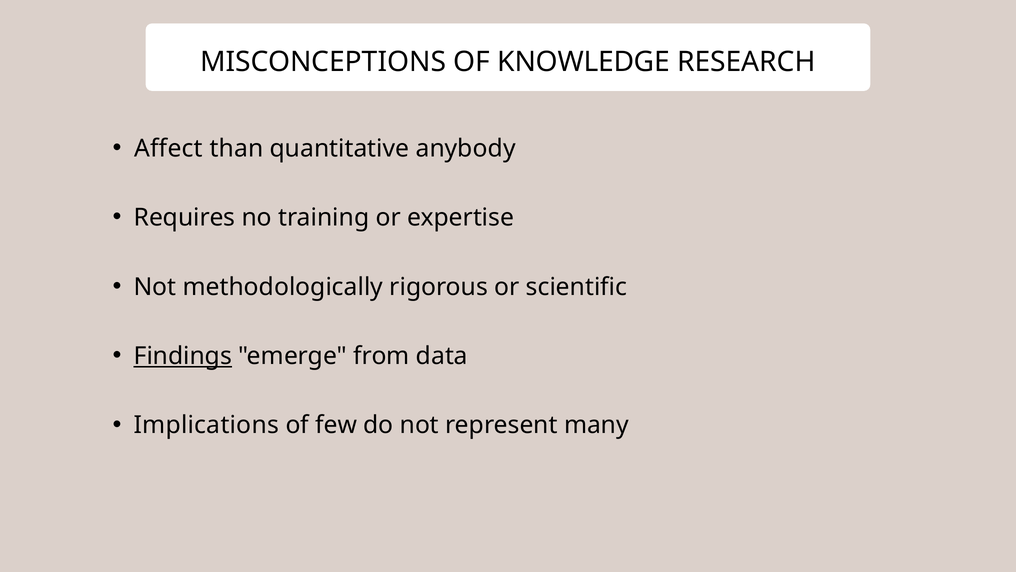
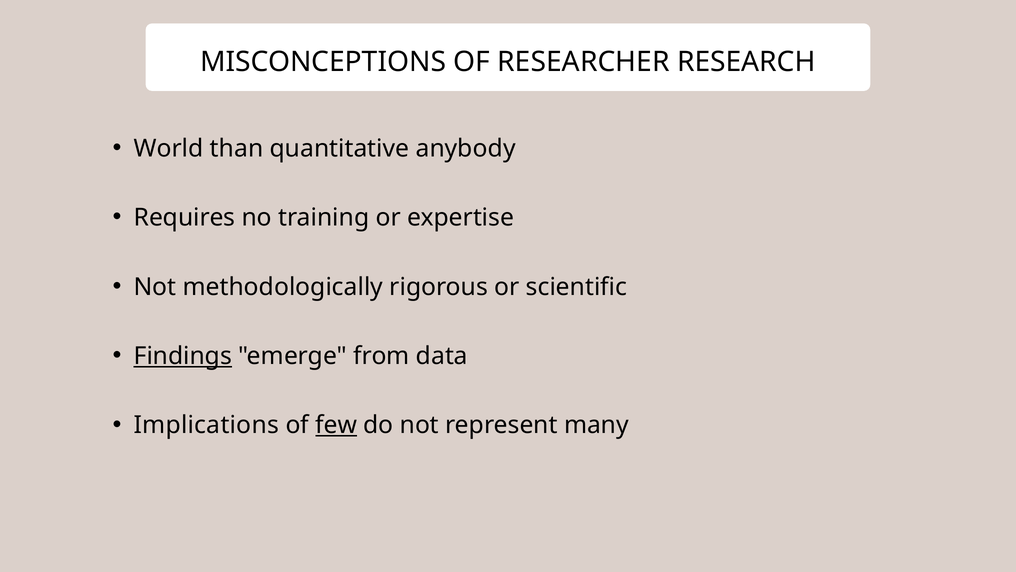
KNOWLEDGE: KNOWLEDGE -> RESEARCHER (584, 62)
Affect: Affect -> World (169, 148)
few underline: none -> present (336, 425)
